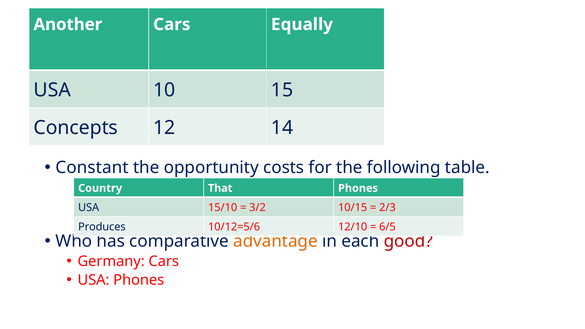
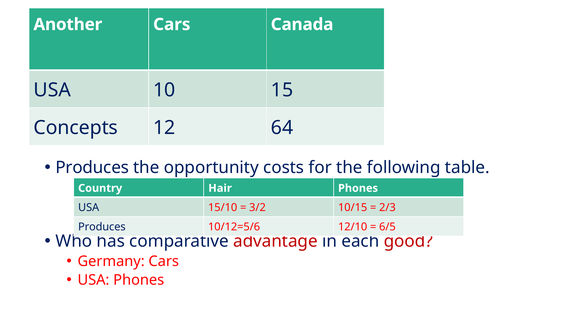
Equally: Equally -> Canada (302, 24)
14: 14 -> 64 (282, 128)
Constant: Constant -> Produces (92, 168)
That: That -> Hair (220, 188)
advantage colour: orange -> red (275, 241)
